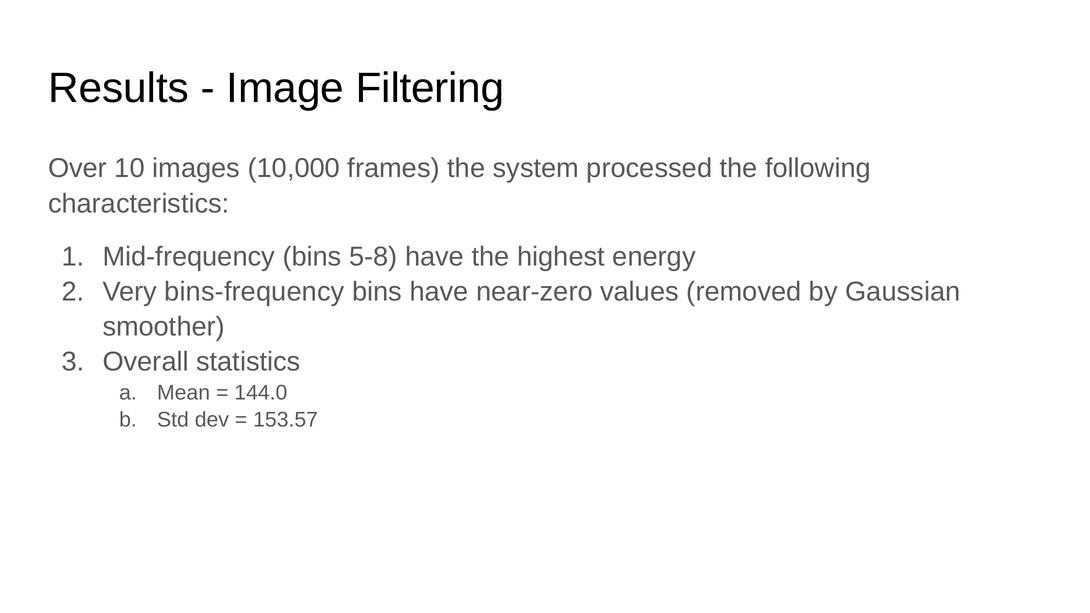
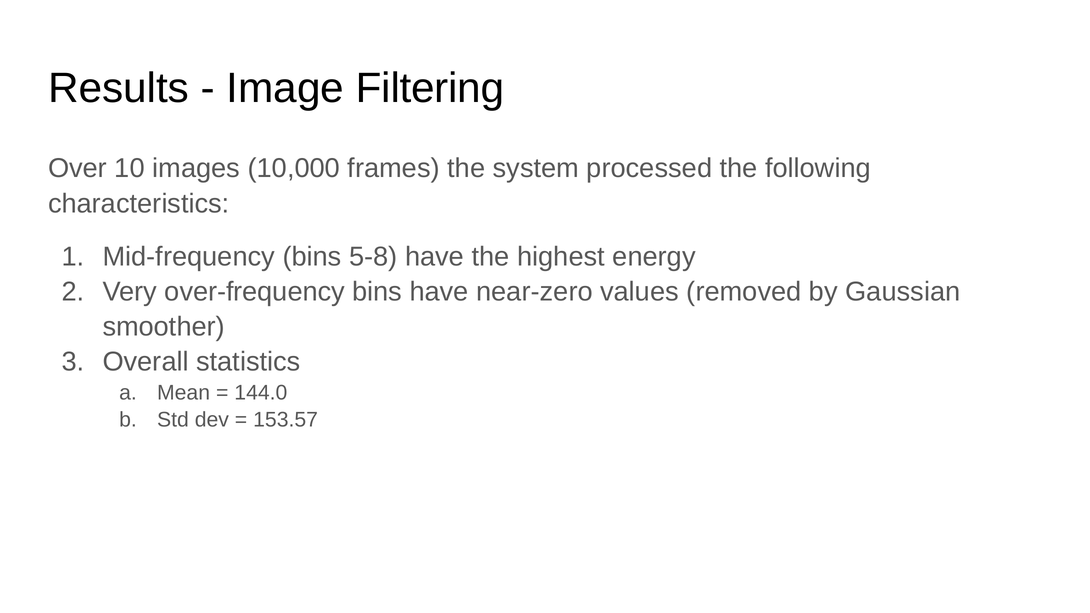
bins-frequency: bins-frequency -> over-frequency (255, 292)
